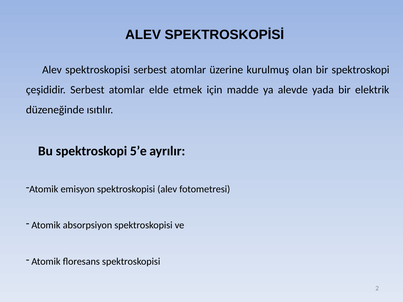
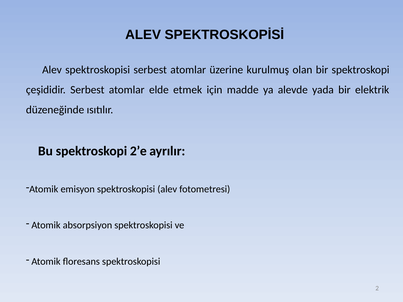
5’e: 5’e -> 2’e (138, 151)
